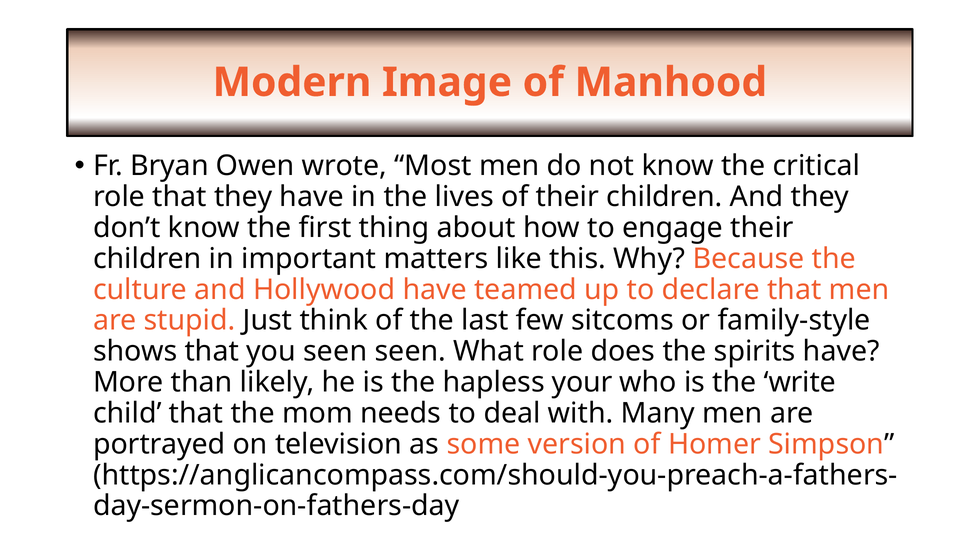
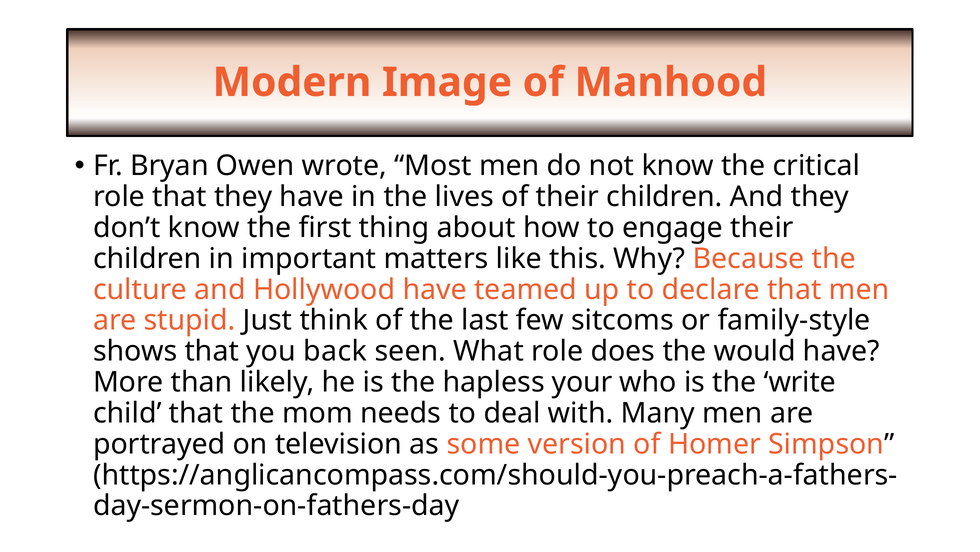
you seen: seen -> back (335, 351)
spirits: spirits -> would (755, 351)
